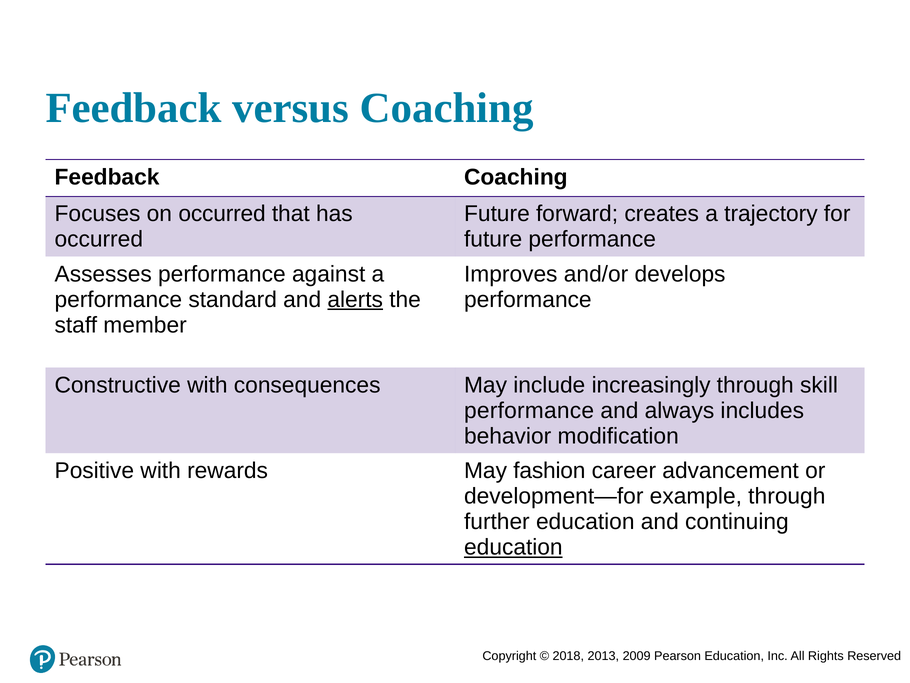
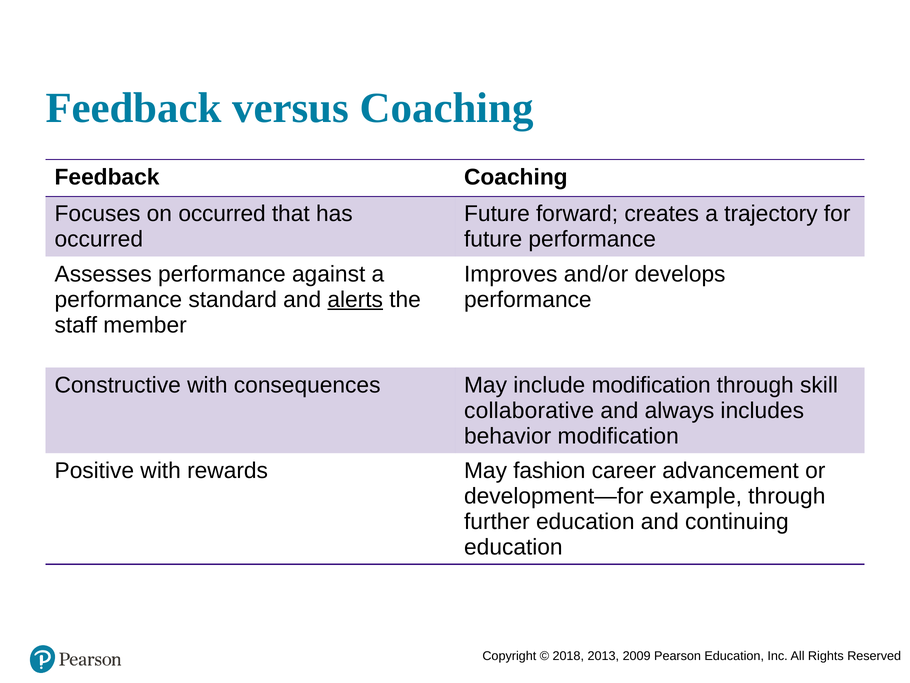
include increasingly: increasingly -> modification (651, 385)
performance: performance -> collaborative (529, 410)
education underline: present -> none (513, 547)
